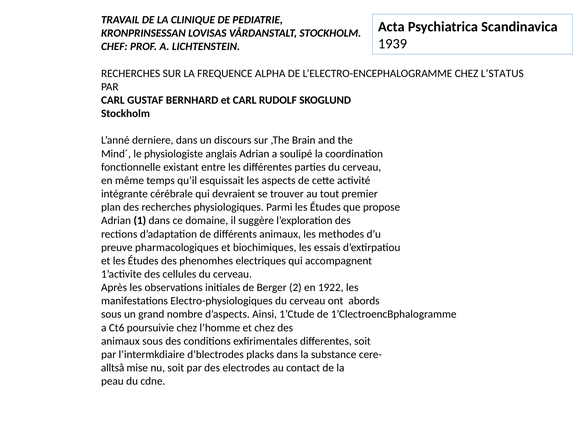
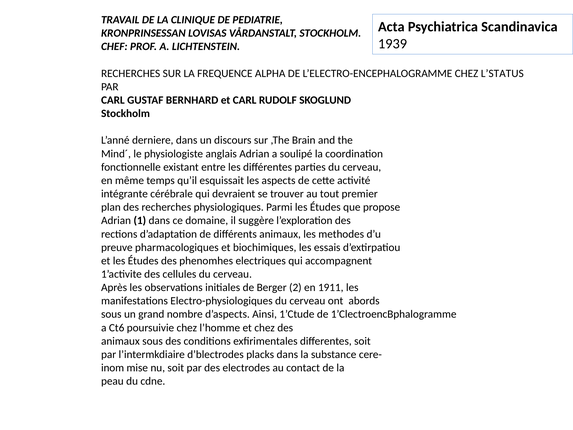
1922: 1922 -> 1911 (331, 287)
alltså: alltså -> inom (113, 368)
